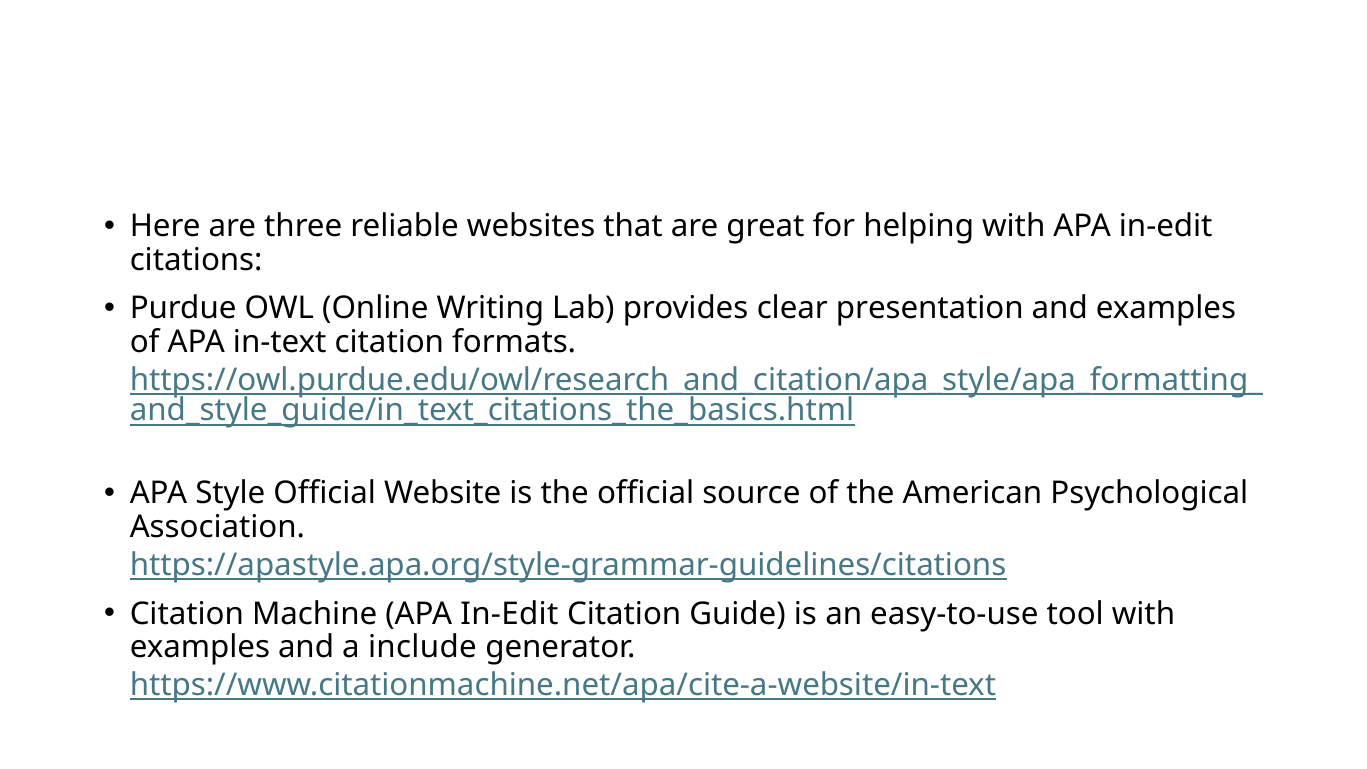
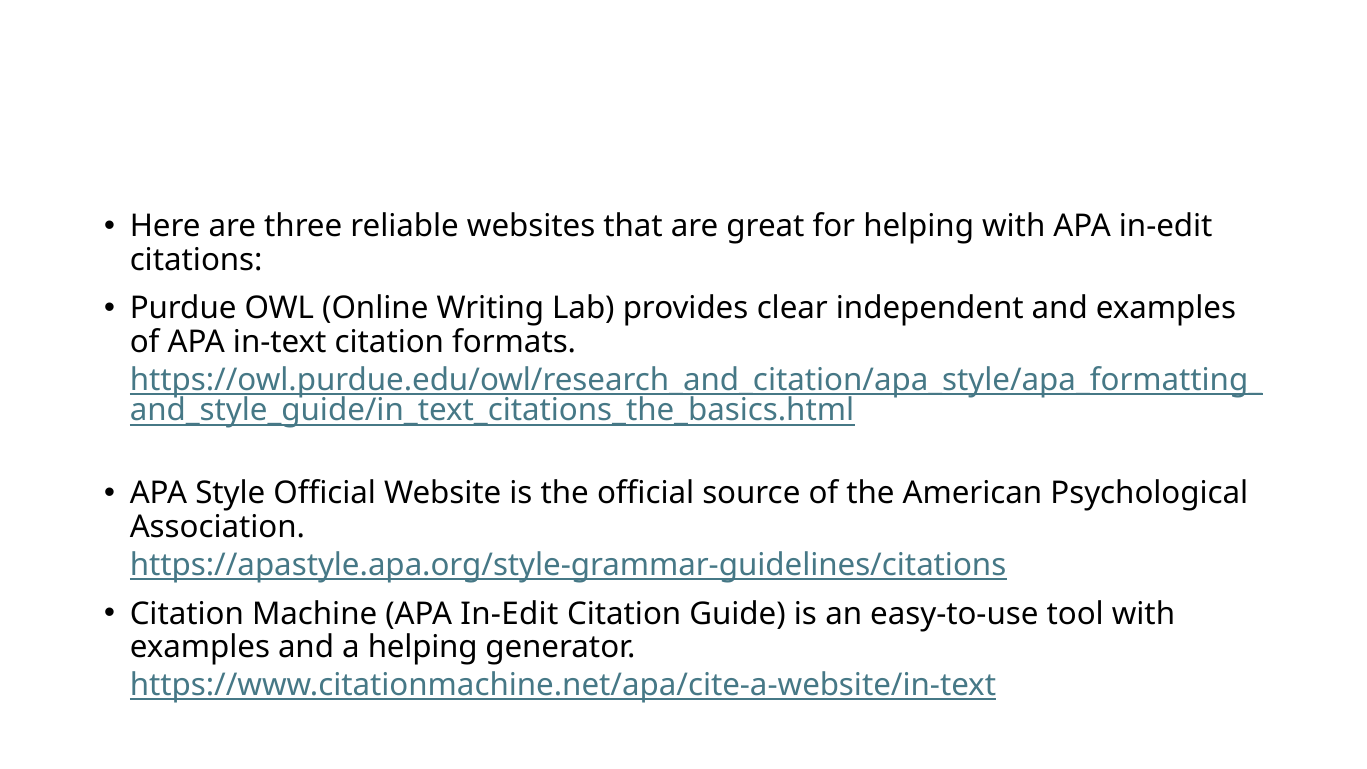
presentation: presentation -> independent (930, 308)
a include: include -> helping (423, 647)
